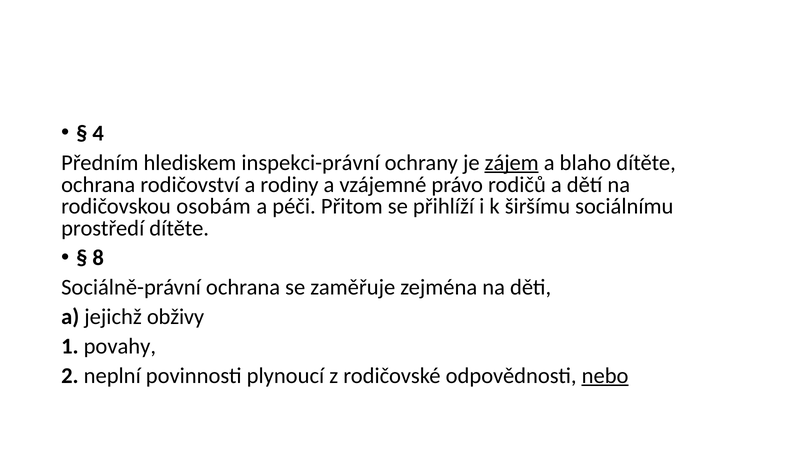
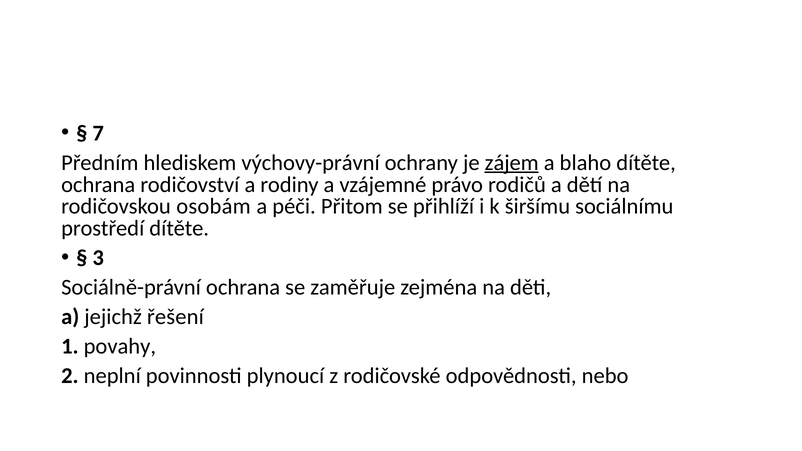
4: 4 -> 7 (98, 133)
inspekci-právní: inspekci-právní -> výchovy-právní (311, 163)
8: 8 -> 3 (98, 258)
obživy: obživy -> řešení (175, 317)
nebo underline: present -> none (605, 376)
